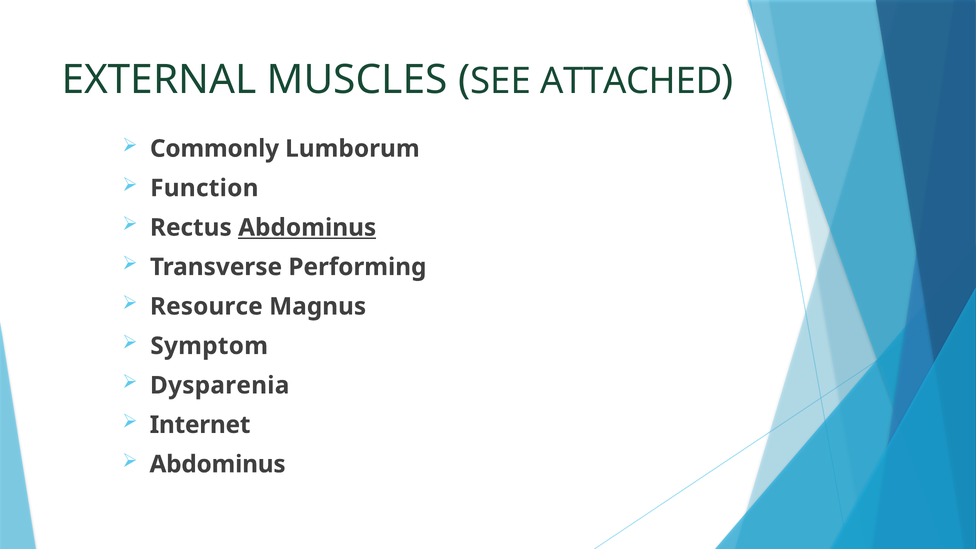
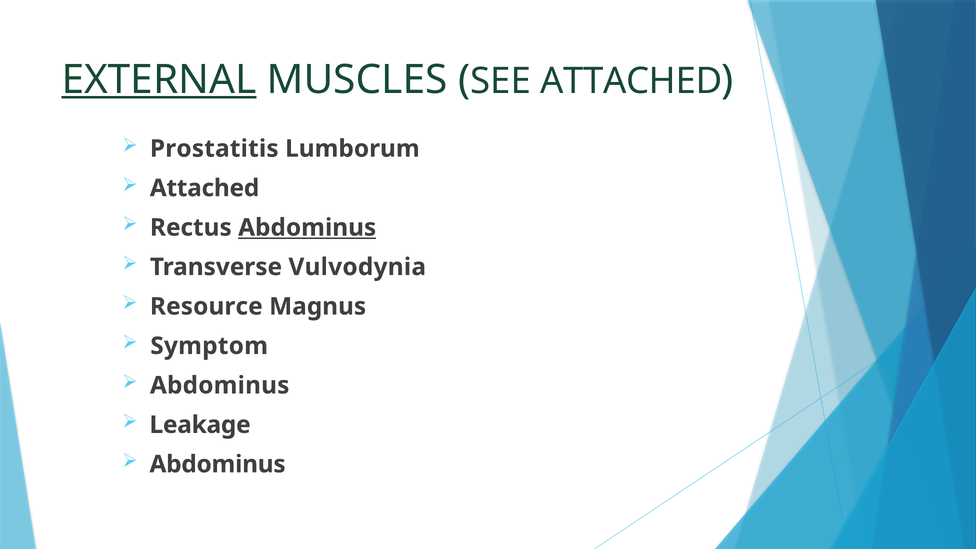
EXTERNAL underline: none -> present (159, 80)
Commonly: Commonly -> Prostatitis (214, 149)
Function: Function -> Attached (205, 188)
Performing: Performing -> Vulvodynia (357, 267)
Dysparenia: Dysparenia -> Abdominus (220, 385)
Internet: Internet -> Leakage (200, 425)
